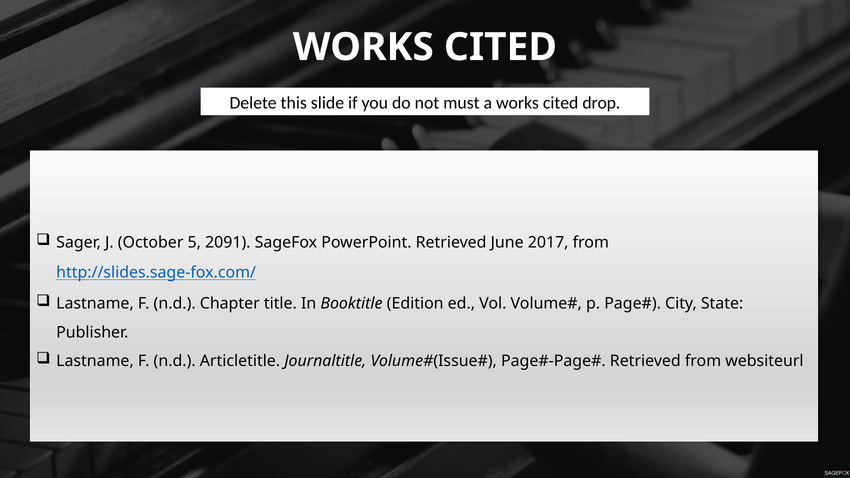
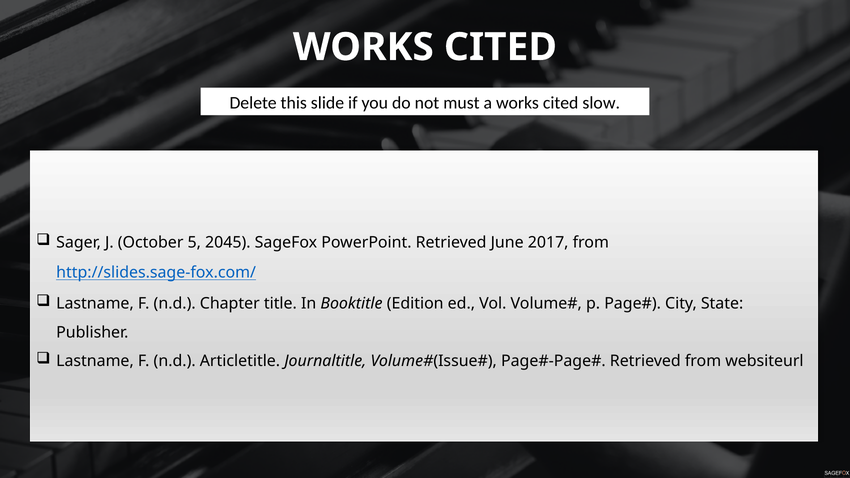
drop: drop -> slow (601, 103)
2091: 2091 -> 2045 (228, 243)
